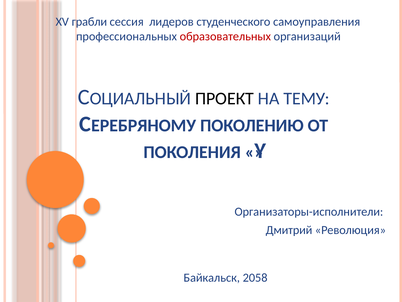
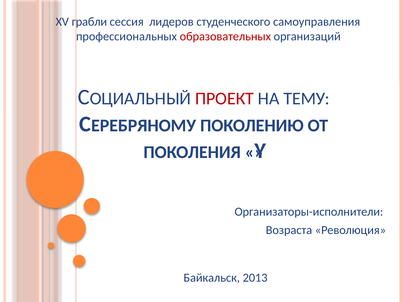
ПРОЕКТ colour: black -> red (225, 98)
Дмитрий: Дмитрий -> Возраста (289, 230)
2058: 2058 -> 2013 (255, 277)
